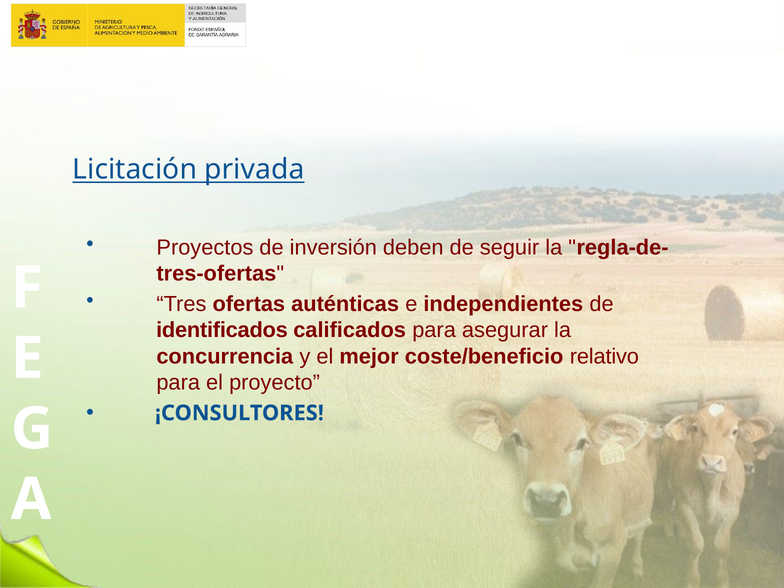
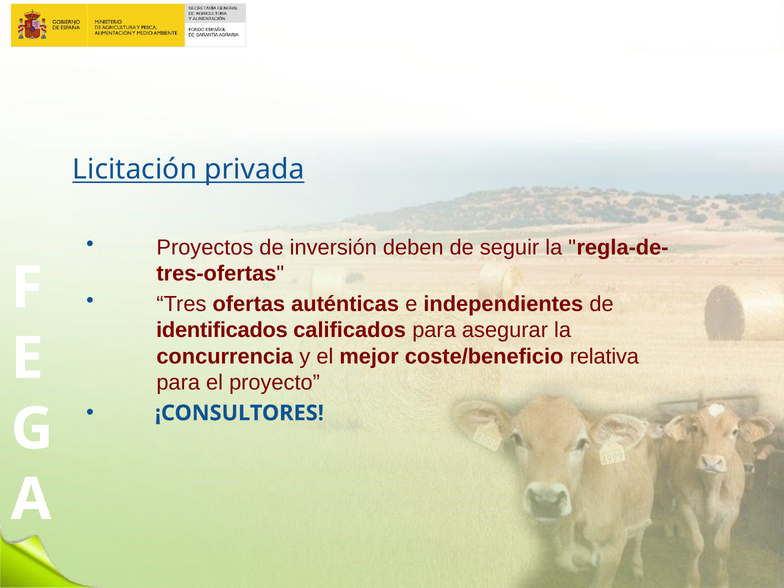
relativo: relativo -> relativa (604, 356)
